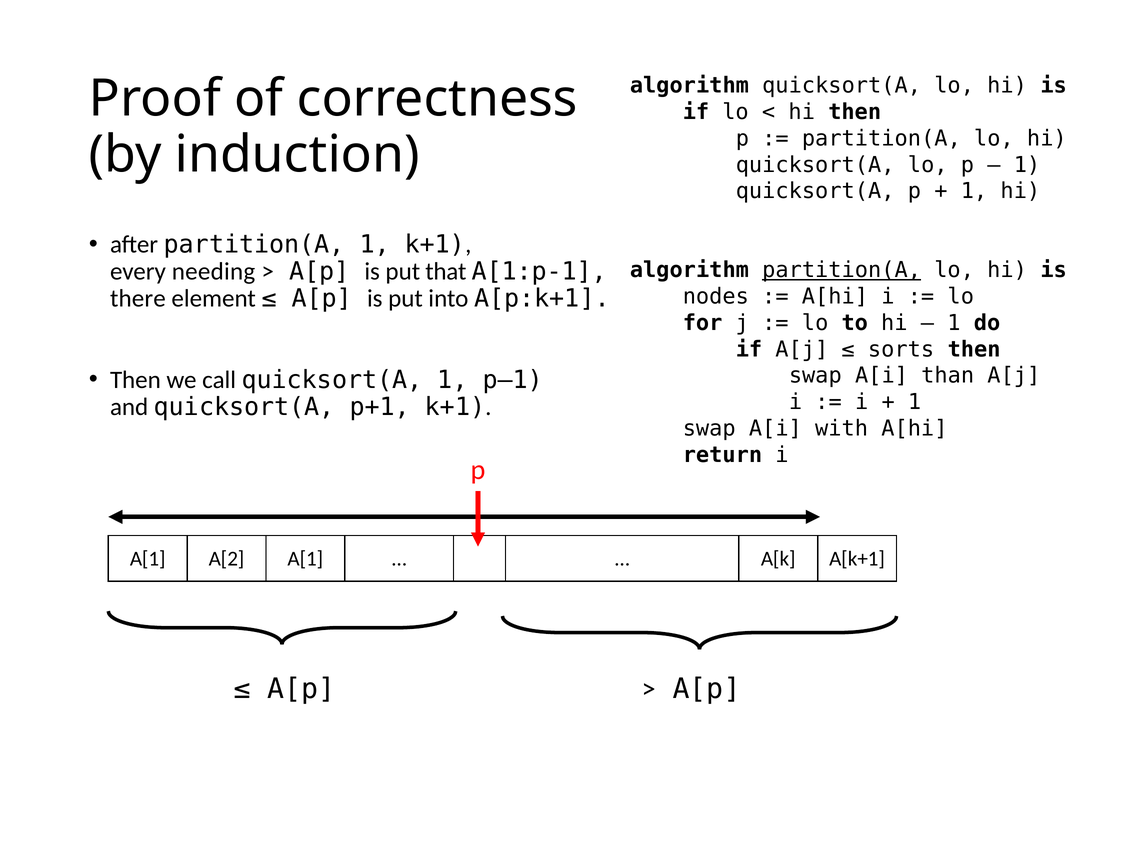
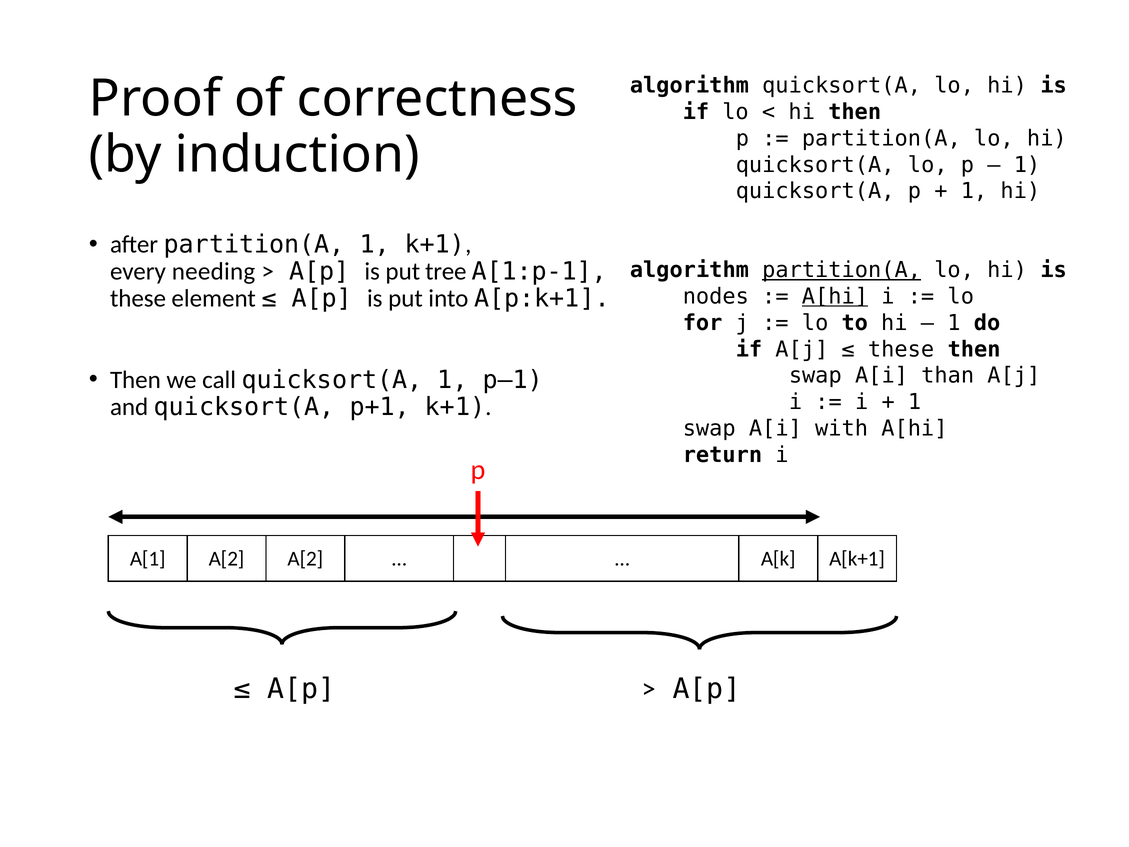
that: that -> tree (446, 271)
A[hi underline: none -> present (835, 297)
there: there -> these (138, 299)
sorts: sorts -> these (901, 349)
A[2 A[1: A[1 -> A[2 (305, 558)
